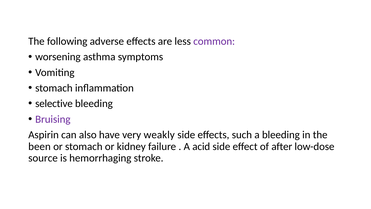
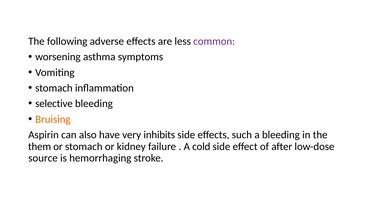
Bruising colour: purple -> orange (53, 119)
weakly: weakly -> inhibits (159, 135)
been: been -> them (40, 146)
acid: acid -> cold (201, 146)
